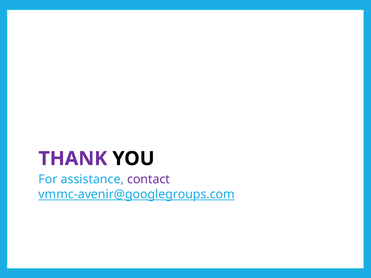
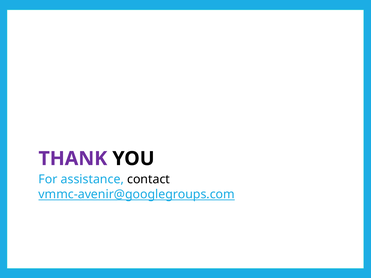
contact colour: purple -> black (149, 180)
